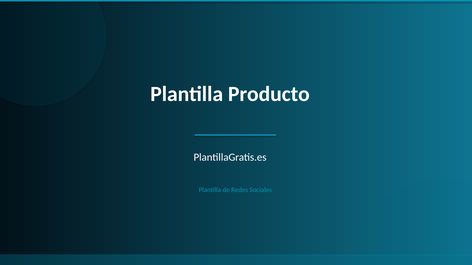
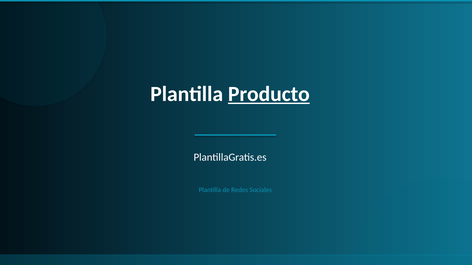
Producto underline: none -> present (269, 94)
